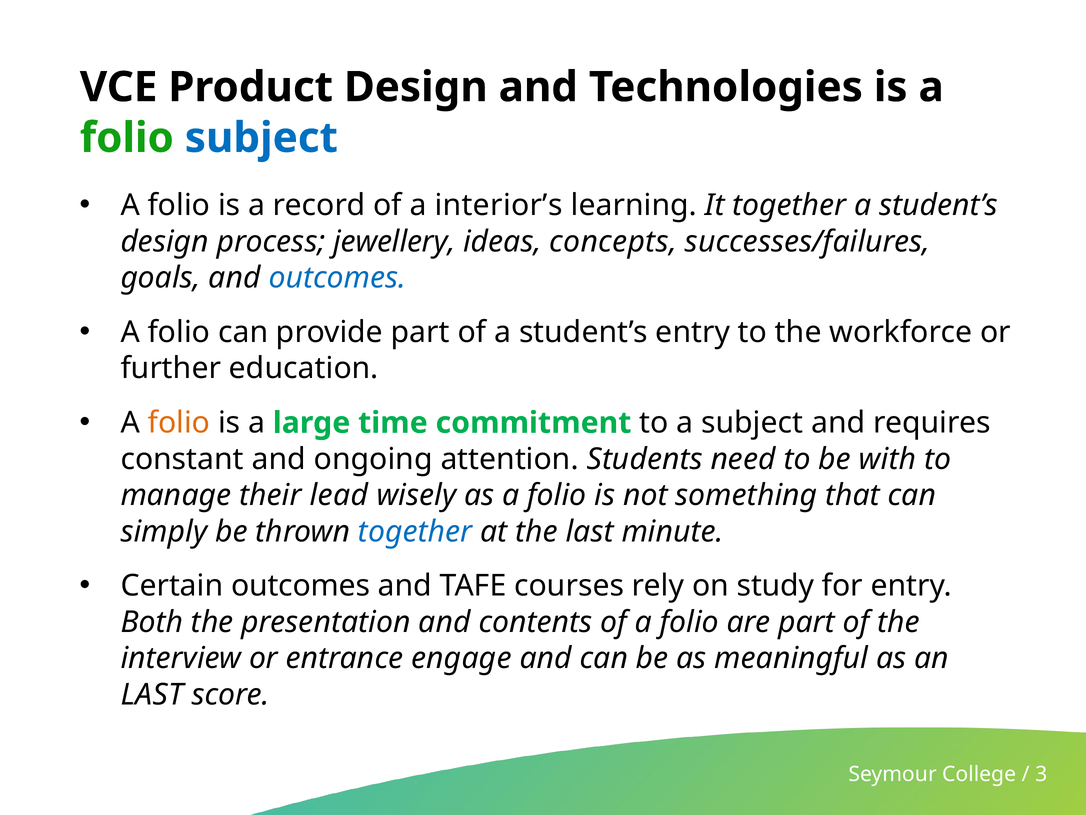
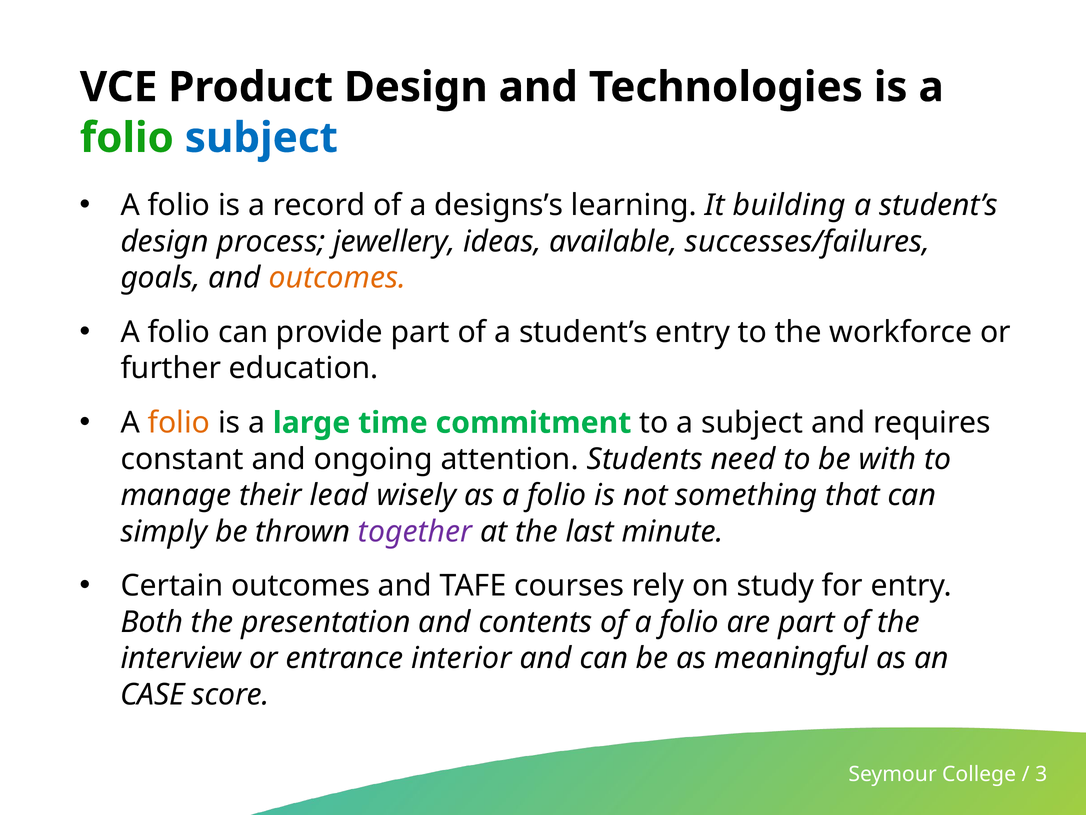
interior’s: interior’s -> designs’s (499, 205)
It together: together -> building (789, 205)
concepts: concepts -> available (613, 241)
outcomes colour: blue -> orange (337, 278)
together colour: blue -> purple (415, 531)
engage: engage -> interior (461, 658)
LAST: LAST -> CASE (152, 694)
